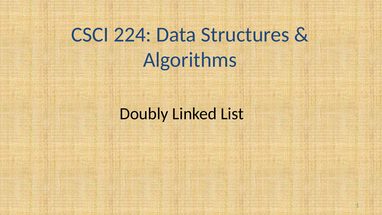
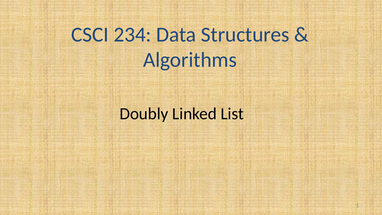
224: 224 -> 234 (132, 34)
